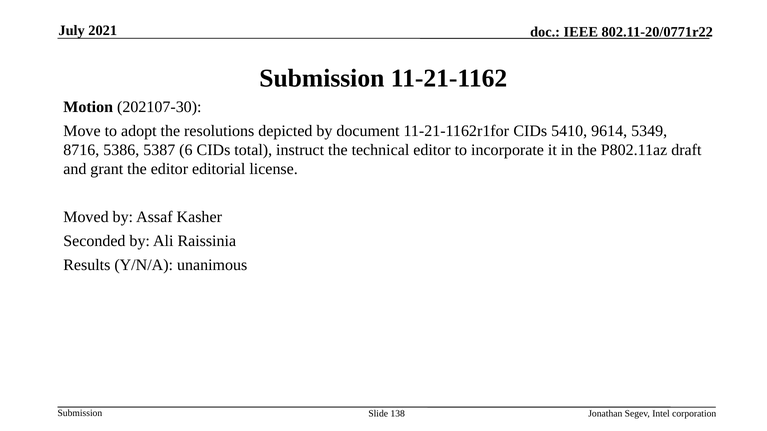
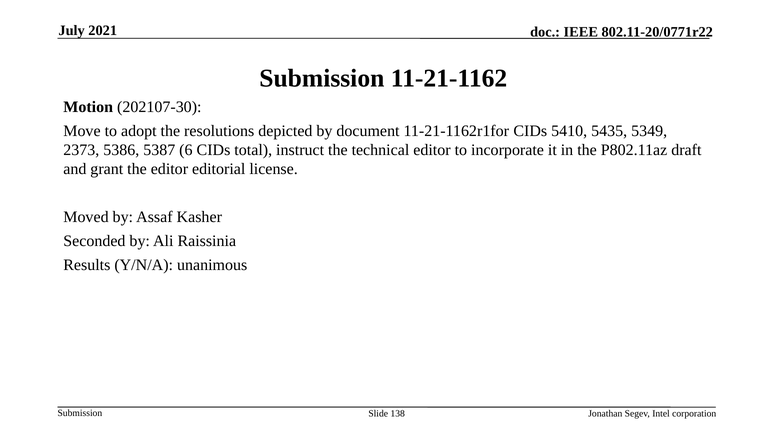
9614: 9614 -> 5435 (609, 131)
8716: 8716 -> 2373 (81, 150)
